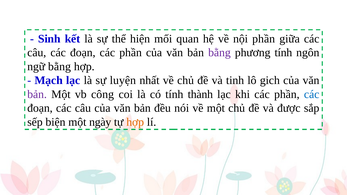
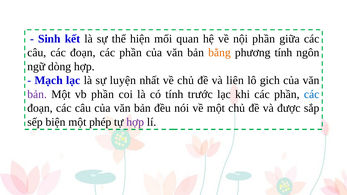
bằng colour: purple -> orange (219, 53)
ngữ bằng: bằng -> dòng (60, 67)
tinh: tinh -> liên (235, 80)
vb công: công -> phần (103, 94)
thành: thành -> trước (200, 94)
ngày: ngày -> phép (100, 122)
hợp colour: orange -> purple (135, 122)
